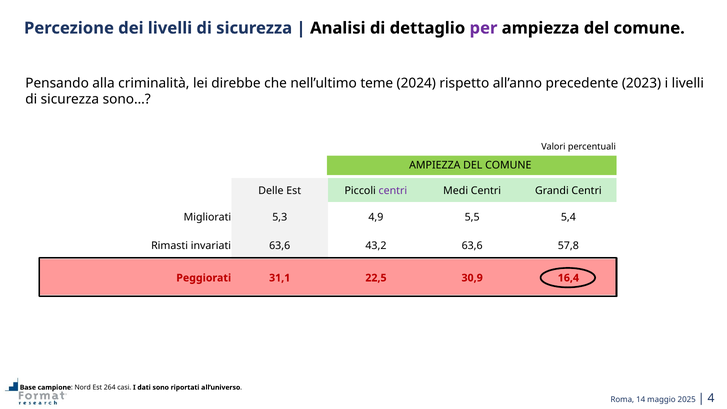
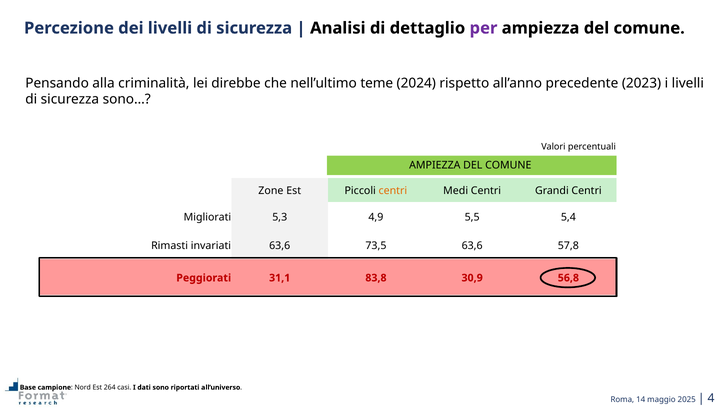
Delle: Delle -> Zone (271, 191)
centri colour: purple -> orange (393, 191)
43,2: 43,2 -> 73,5 (376, 246)
22,5: 22,5 -> 83,8 (376, 278)
16,4: 16,4 -> 56,8 (568, 278)
